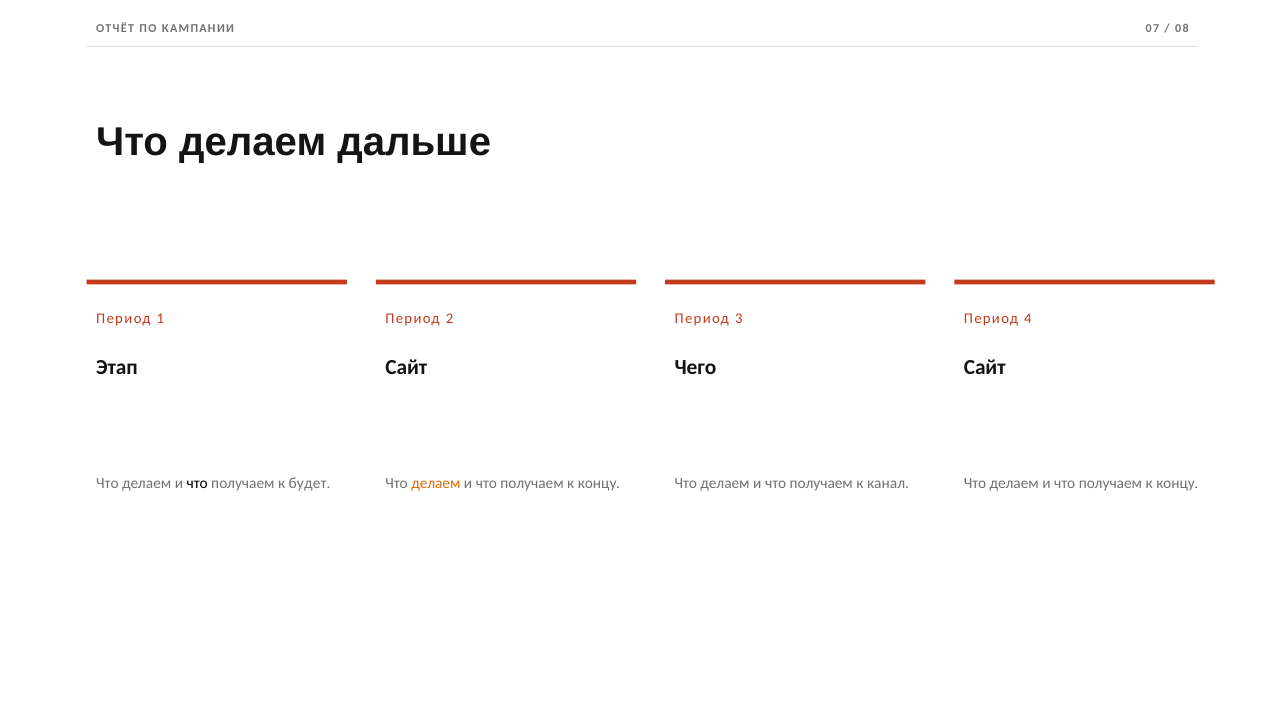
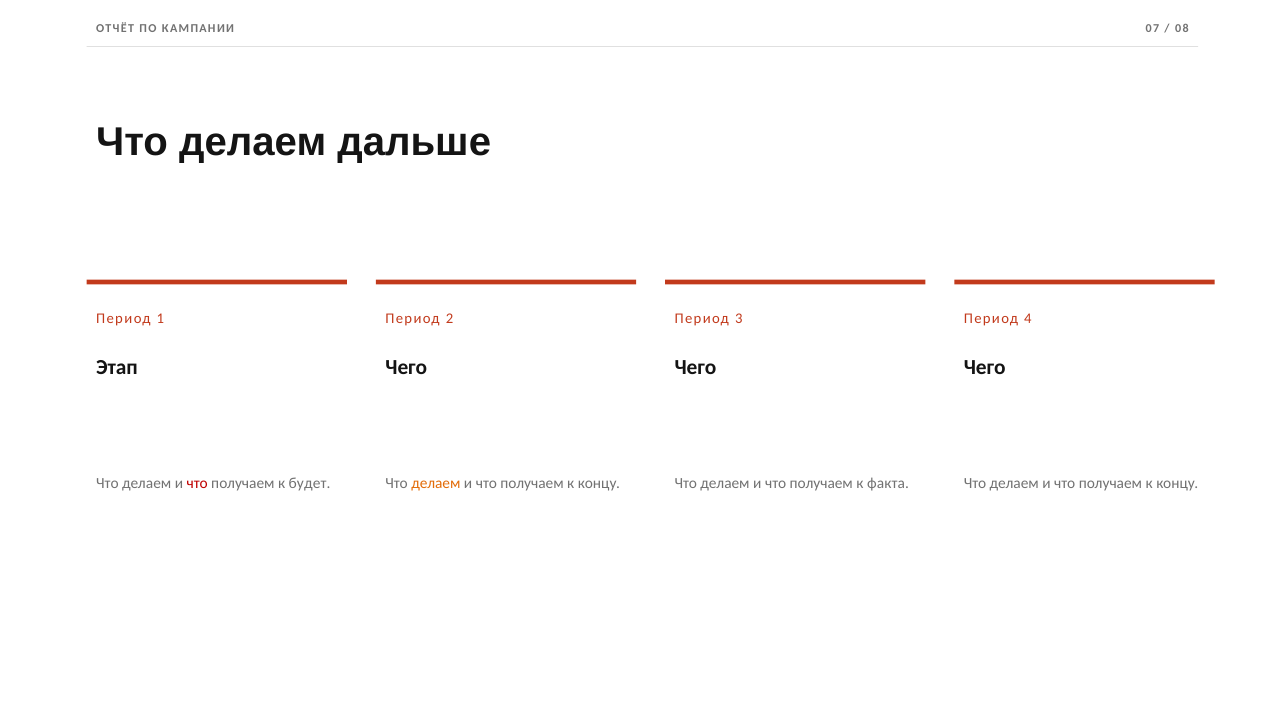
Сайт: Сайт -> Чего (406, 368)
Сайт: Сайт -> Чего (985, 368)
что colour: black -> red (197, 483)
канал: канал -> факта (888, 483)
